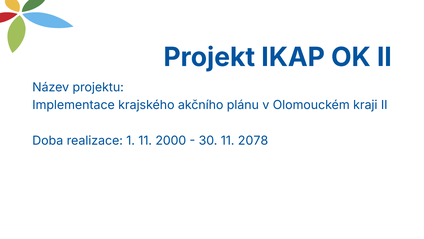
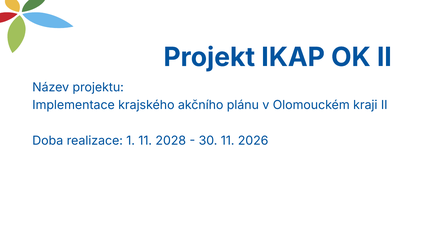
2000: 2000 -> 2028 (171, 140)
2078: 2078 -> 2026 (253, 140)
